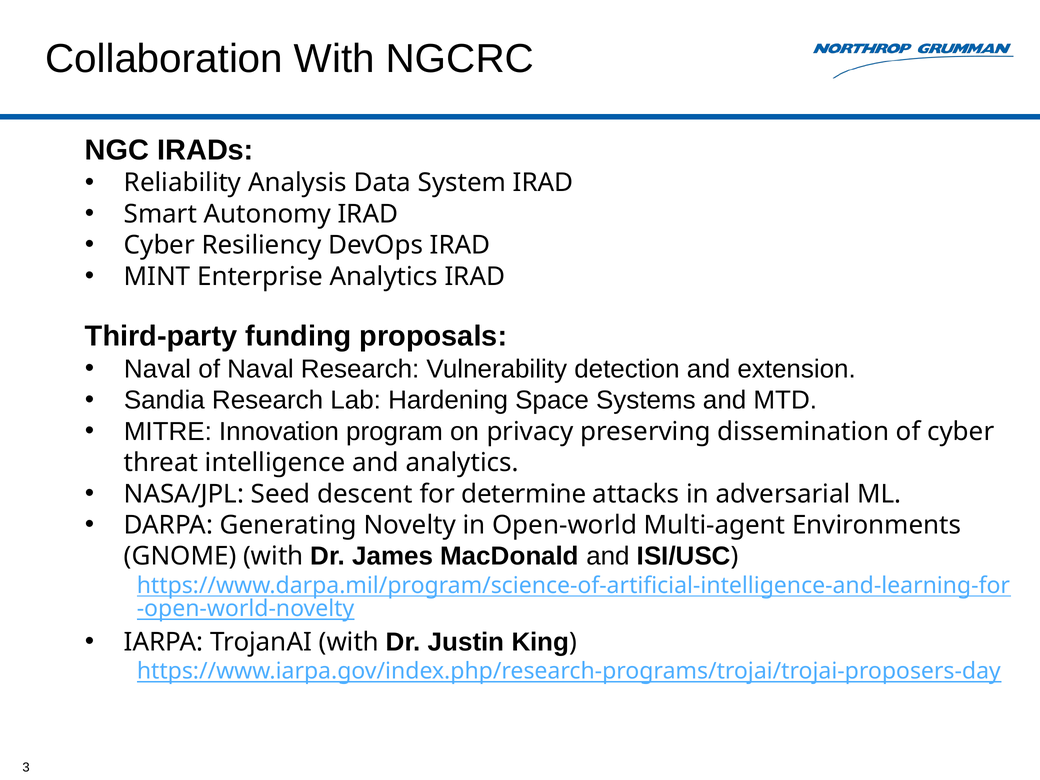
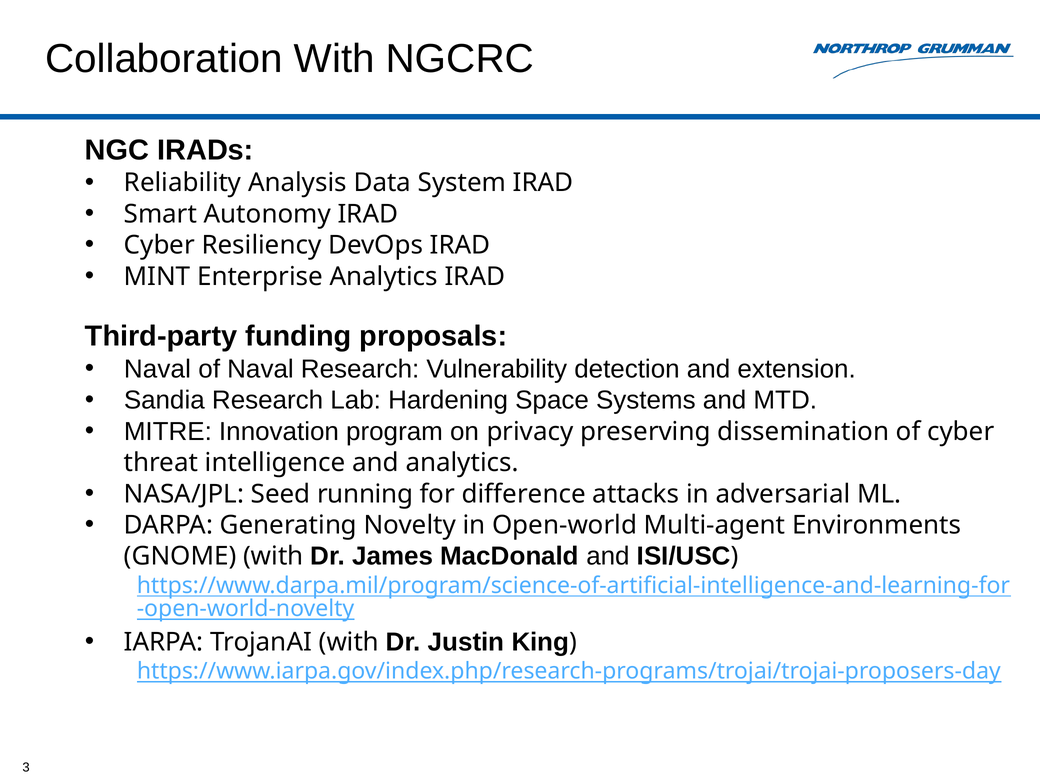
descent: descent -> running (365, 494)
determine: determine -> difference (524, 494)
